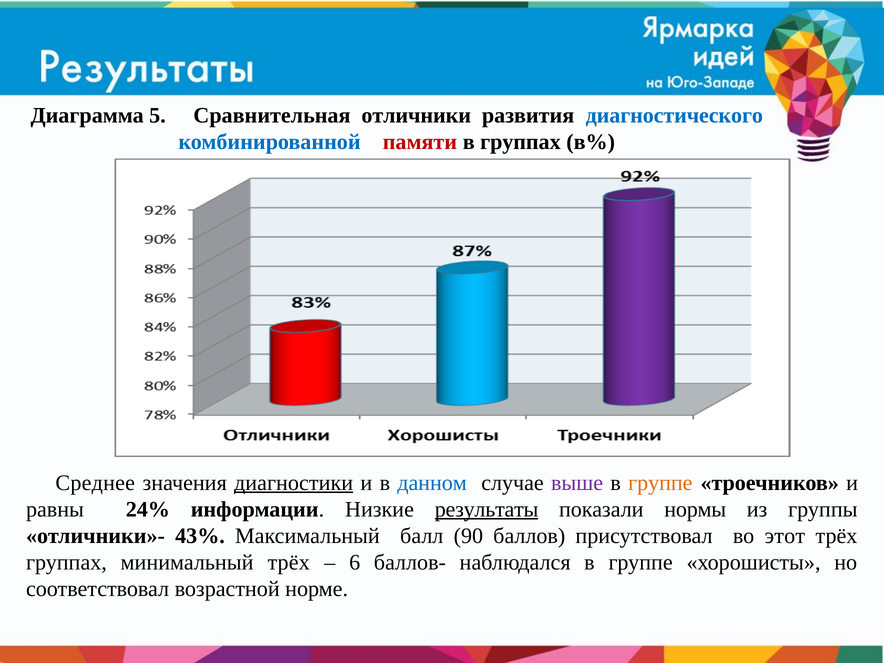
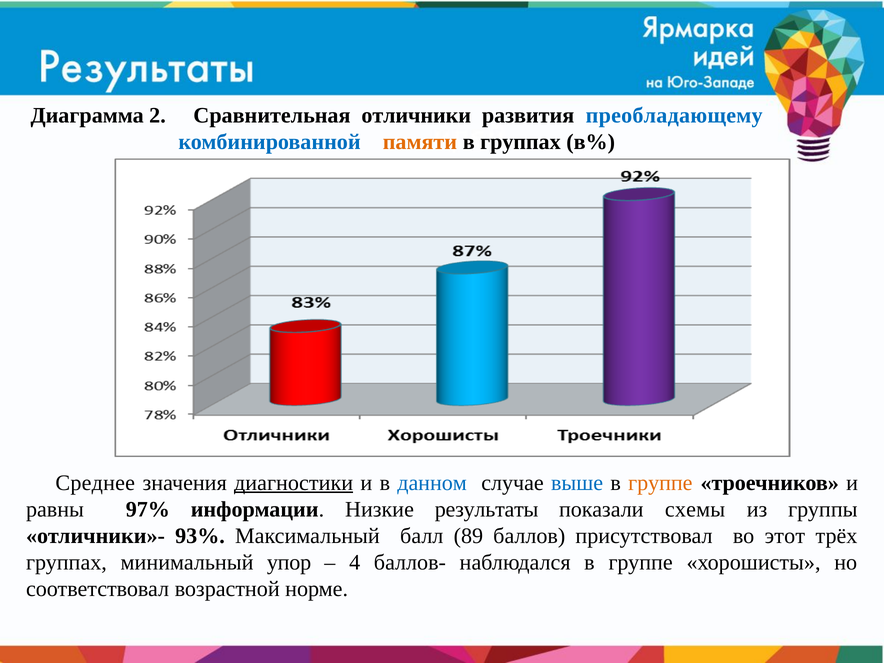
5: 5 -> 2 (158, 115)
диагностического: диагностического -> преобладающему (674, 115)
памяти colour: red -> orange (420, 142)
выше colour: purple -> blue (577, 483)
24%: 24% -> 97% (148, 509)
результаты underline: present -> none (487, 509)
нормы: нормы -> схемы (695, 509)
43%: 43% -> 93% (200, 536)
90: 90 -> 89 (468, 536)
минимальный трёх: трёх -> упор (289, 562)
6: 6 -> 4 (355, 562)
